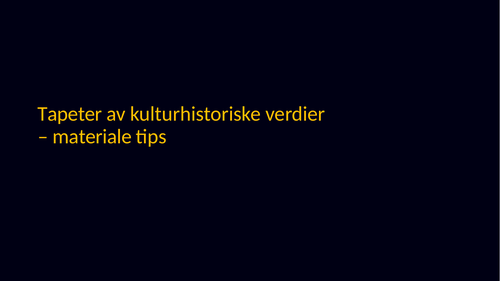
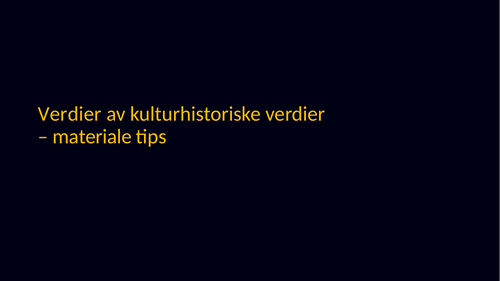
Tapeter: Tapeter -> Verdier (70, 114)
